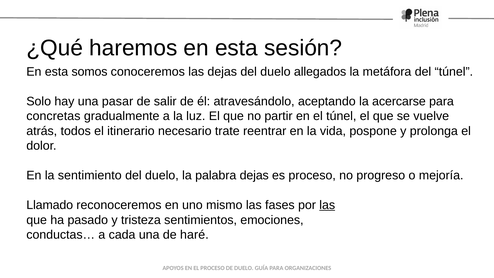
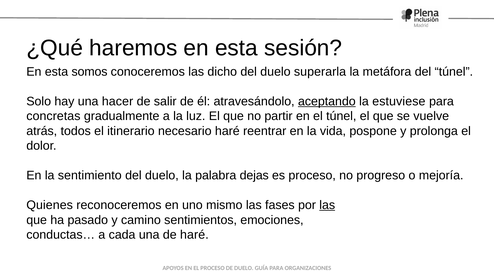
las dejas: dejas -> dicho (222, 72)
allegados: allegados -> superarla (320, 72)
pasar: pasar -> hacer (118, 101)
aceptando underline: none -> present (327, 101)
acercarse: acercarse -> estuviese (399, 101)
necesario trate: trate -> haré (227, 131)
Llamado: Llamado -> Quienes (50, 205)
tristeza: tristeza -> camino (141, 220)
